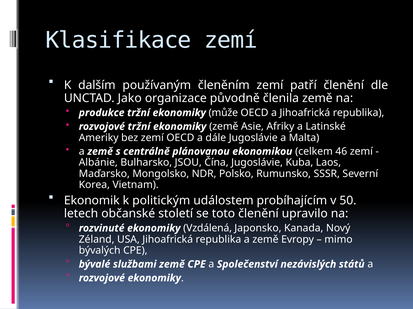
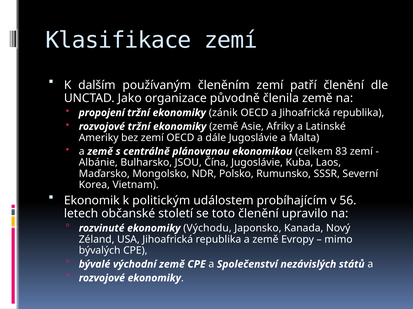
produkce: produkce -> propojení (102, 113)
může: může -> zánik (223, 113)
46: 46 -> 83 (341, 152)
50: 50 -> 56 (348, 201)
Vzdálená: Vzdálená -> Východu (207, 229)
službami: službami -> východní (135, 265)
